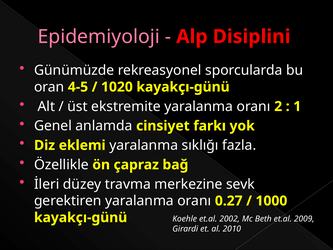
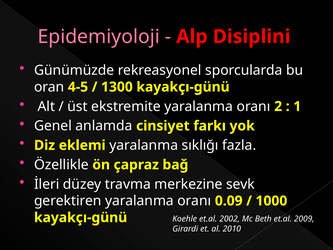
1020: 1020 -> 1300 (117, 87)
0.27: 0.27 -> 0.09 (229, 201)
